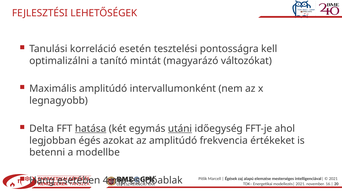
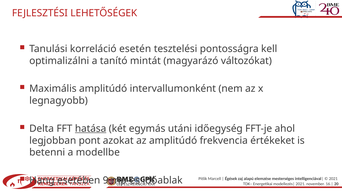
utáni underline: present -> none (180, 129)
égés: égés -> pont (90, 141)
4: 4 -> 9 (106, 181)
